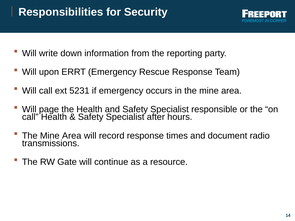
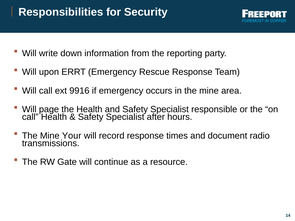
5231: 5231 -> 9916 (79, 91)
Area: Area -> Your (72, 136)
